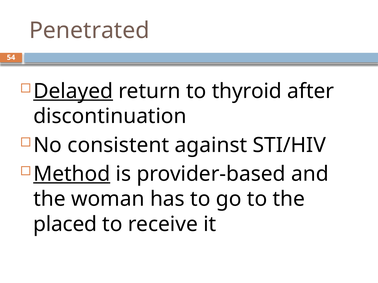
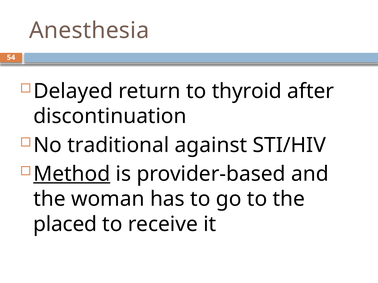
Penetrated: Penetrated -> Anesthesia (89, 31)
Delayed underline: present -> none (73, 91)
consistent: consistent -> traditional (118, 145)
